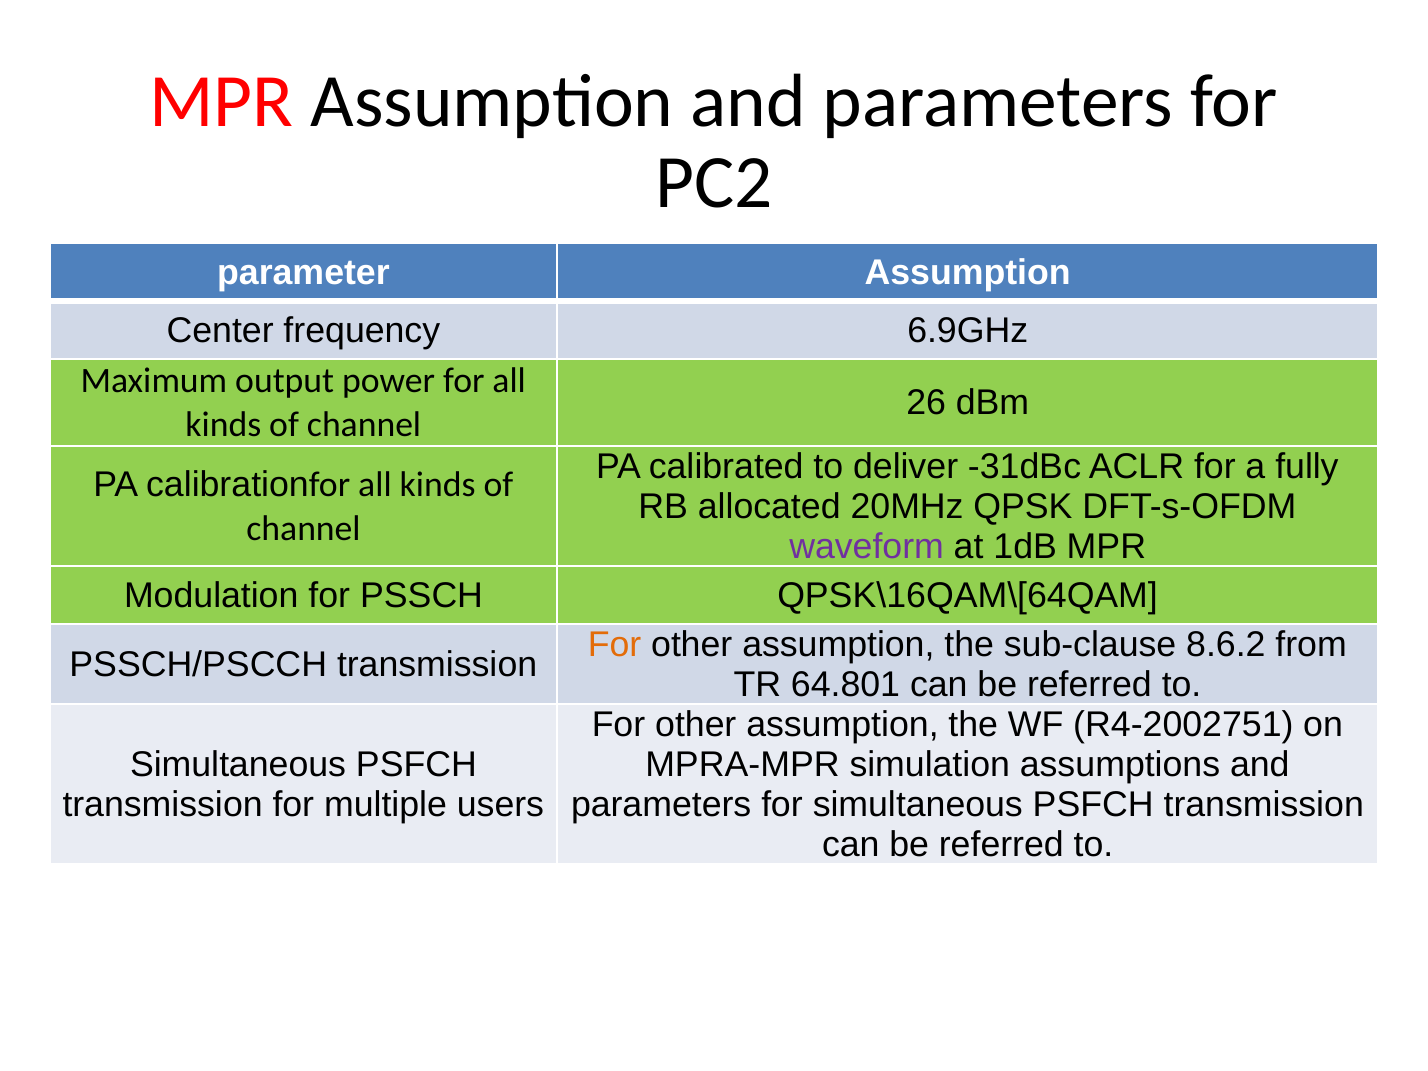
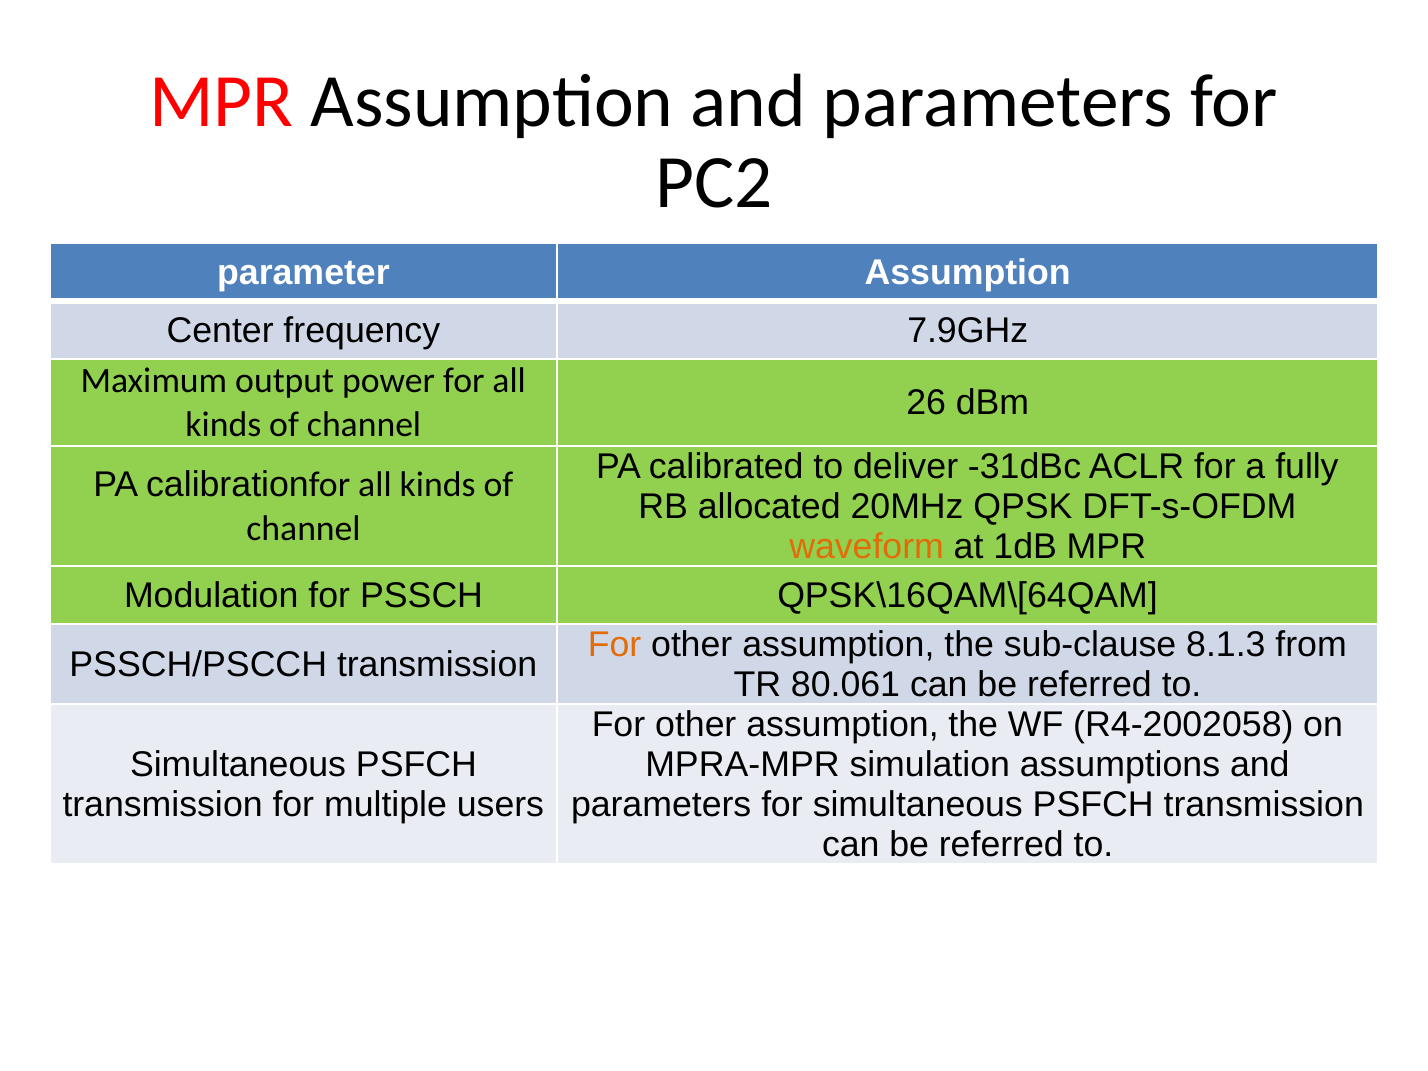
6.9GHz: 6.9GHz -> 7.9GHz (968, 331)
waveform colour: purple -> orange (867, 547)
8.6.2: 8.6.2 -> 8.1.3 (1226, 645)
64.801: 64.801 -> 80.061 (846, 685)
R4-2002751: R4-2002751 -> R4-2002058 (1183, 725)
